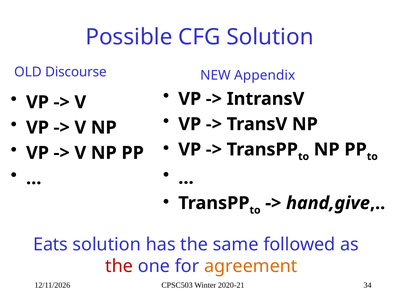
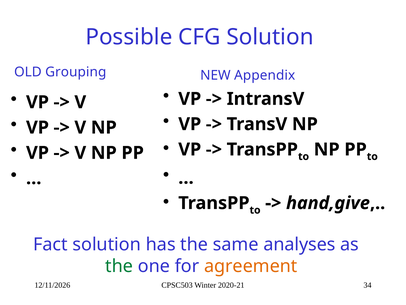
Discourse: Discourse -> Grouping (76, 72)
Eats: Eats -> Fact (51, 244)
followed: followed -> analyses (299, 244)
the colour: red -> green (119, 266)
